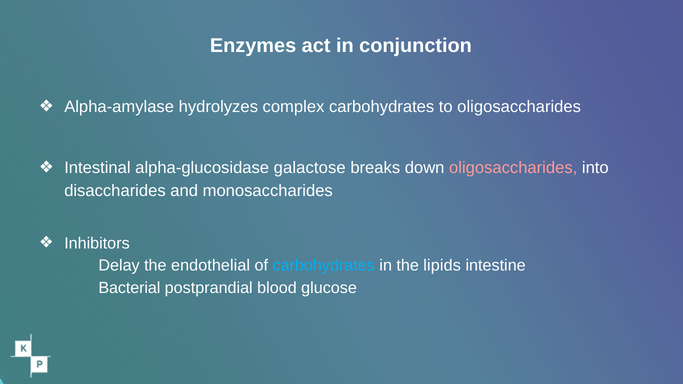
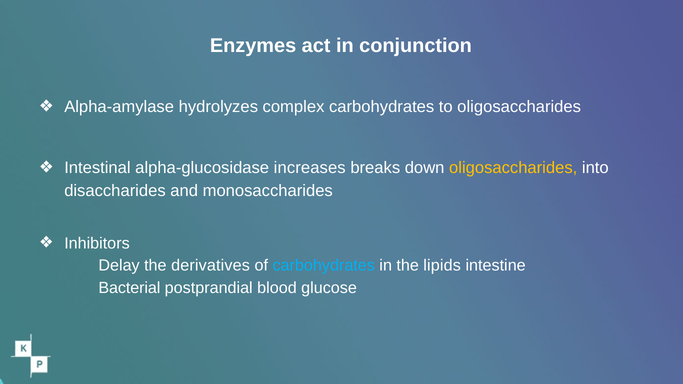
galactose: galactose -> increases (310, 168)
oligosaccharides colour: pink -> yellow (513, 168)
endothelial: endothelial -> derivatives (211, 266)
